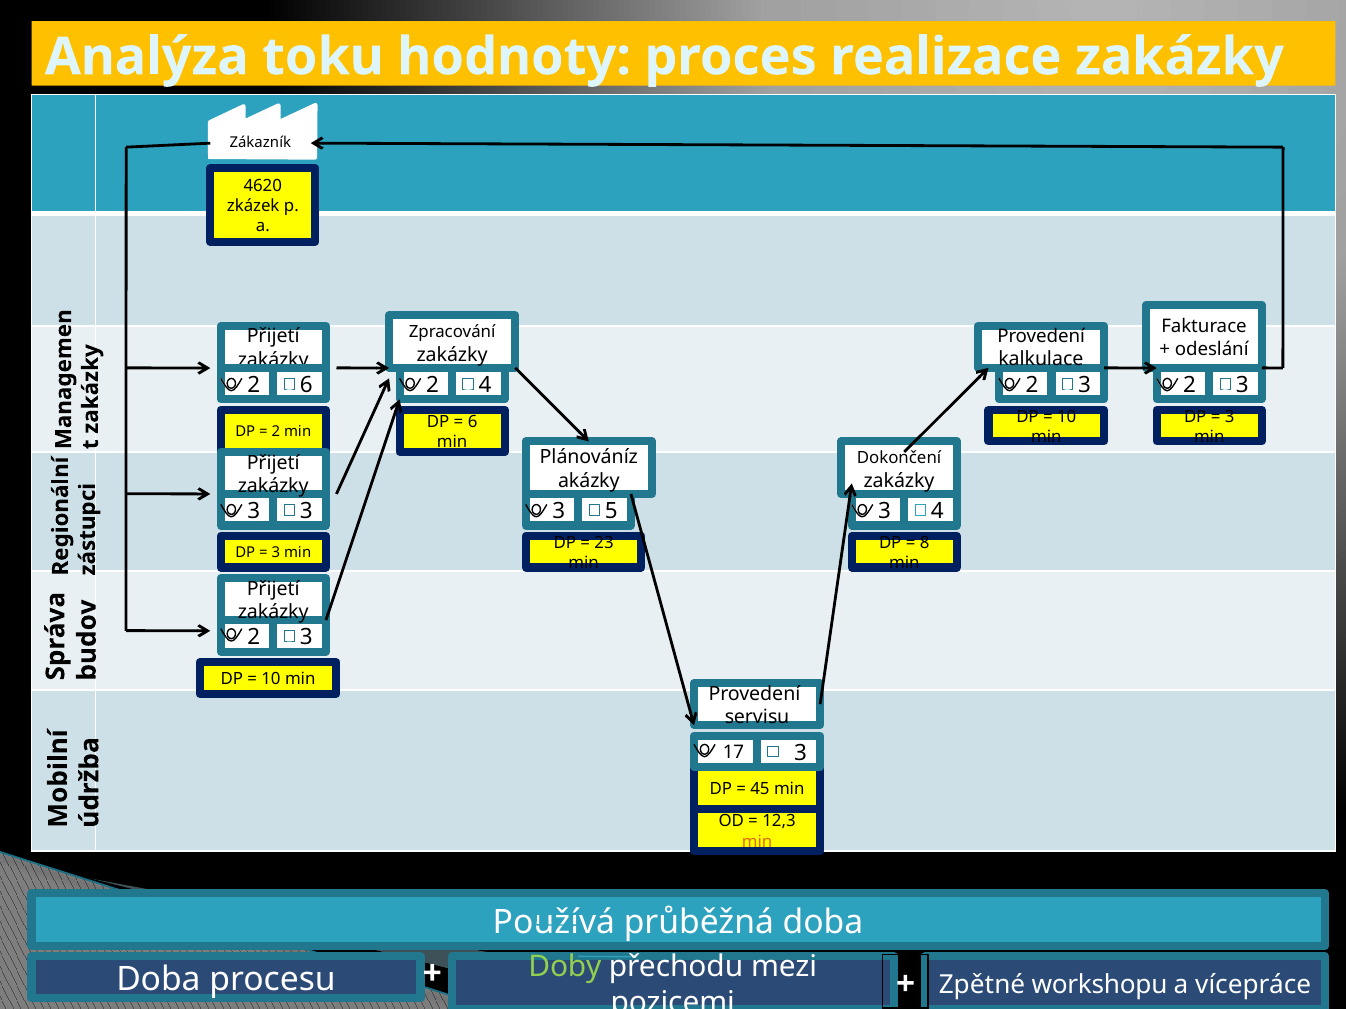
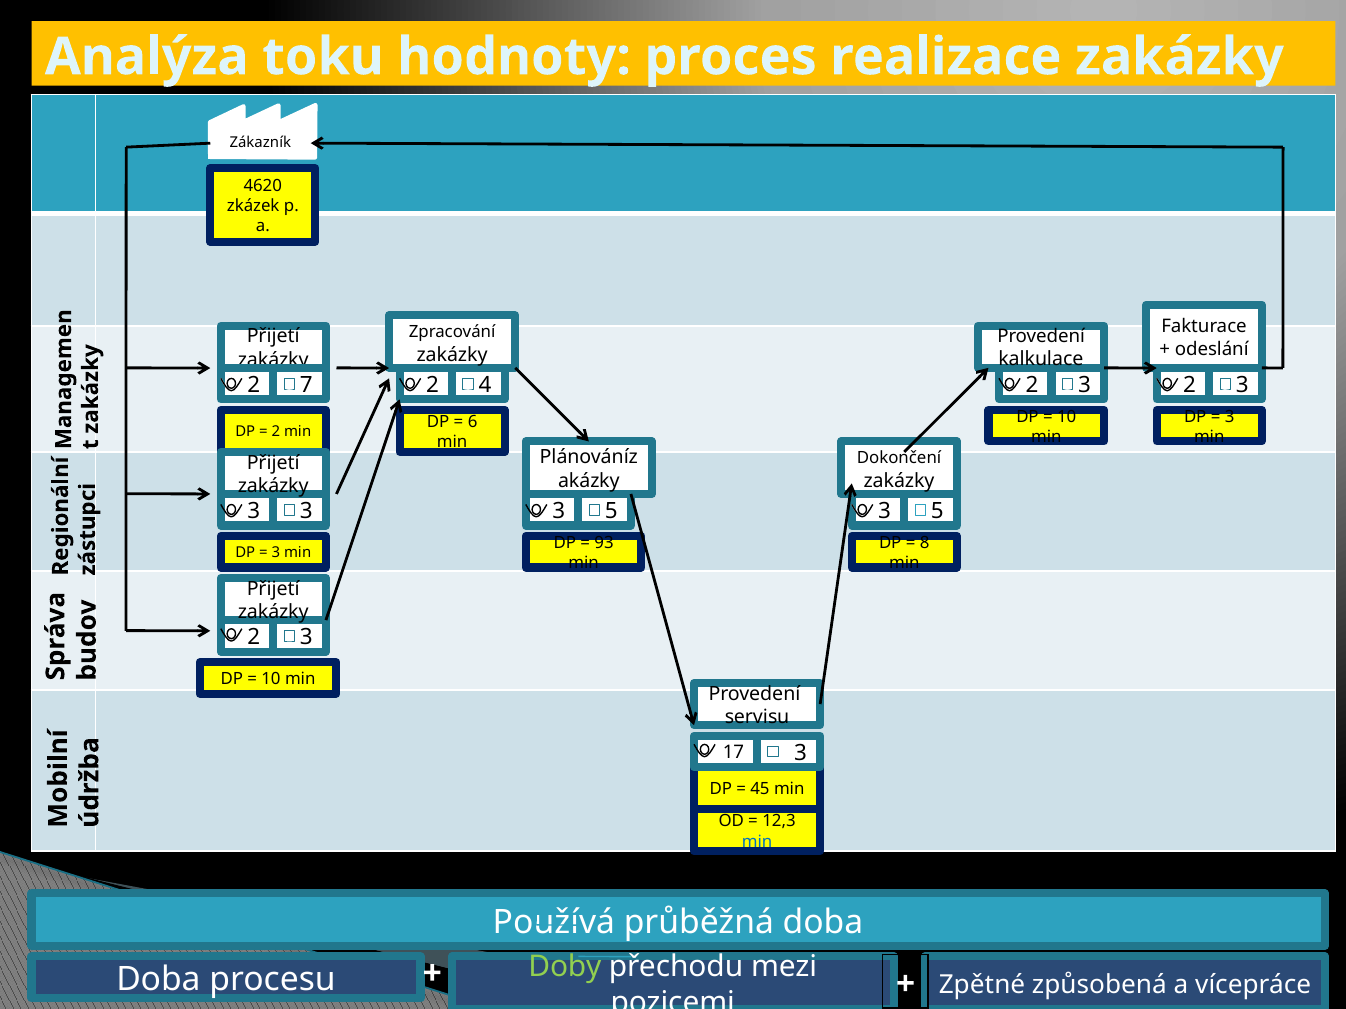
2 6: 6 -> 7 (306, 385)
4: 4 -> 5 (937, 512)
23: 23 -> 93 (604, 543)
min colour: orange -> blue (757, 842)
workshopu: workshopu -> způsobená (1099, 985)
